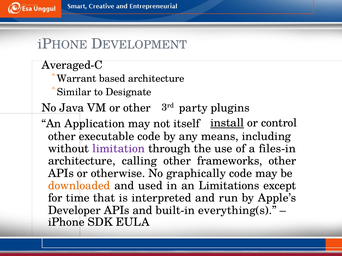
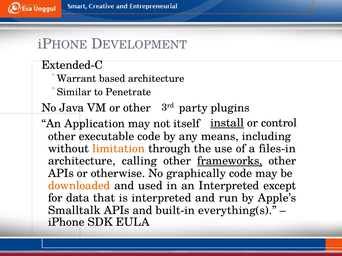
Averaged-C: Averaged-C -> Extended-C (72, 65)
Designate: Designate -> Penetrate (128, 92)
limitation colour: purple -> orange (119, 149)
frameworks underline: none -> present (230, 161)
an Limitations: Limitations -> Interpreted (229, 186)
time: time -> data (78, 198)
Developer: Developer -> Smalltalk (74, 211)
